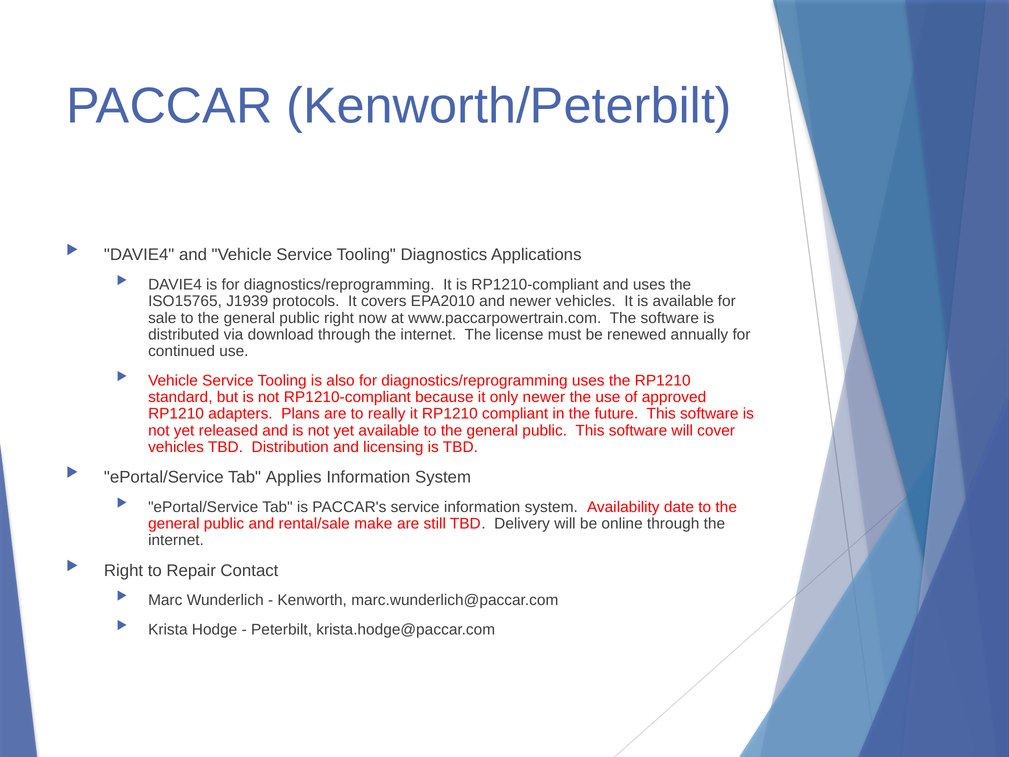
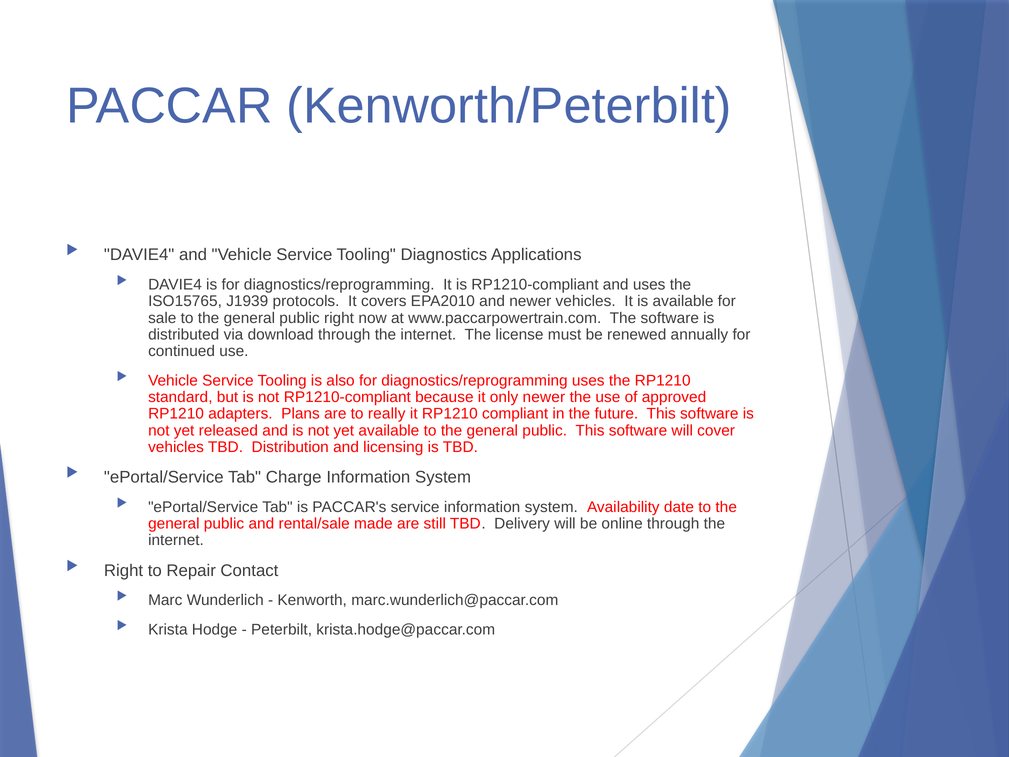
Applies: Applies -> Charge (294, 477)
make: make -> made (373, 524)
